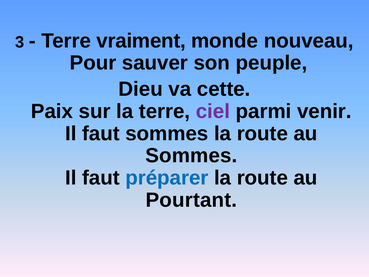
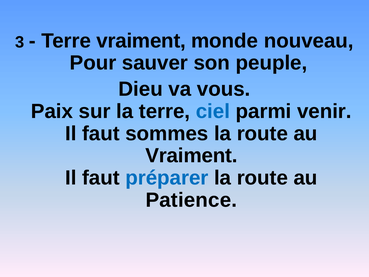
cette: cette -> vous (224, 89)
ciel colour: purple -> blue (213, 111)
Sommes: Sommes -> Vraiment (191, 156)
Pourtant: Pourtant -> Patience (191, 200)
